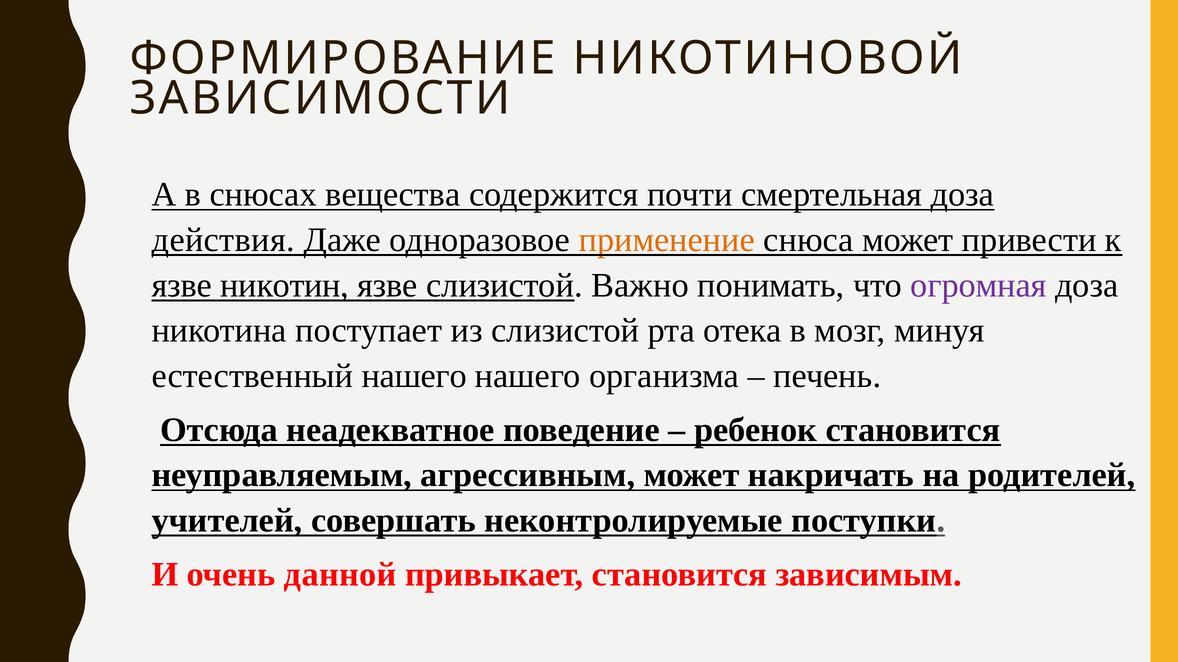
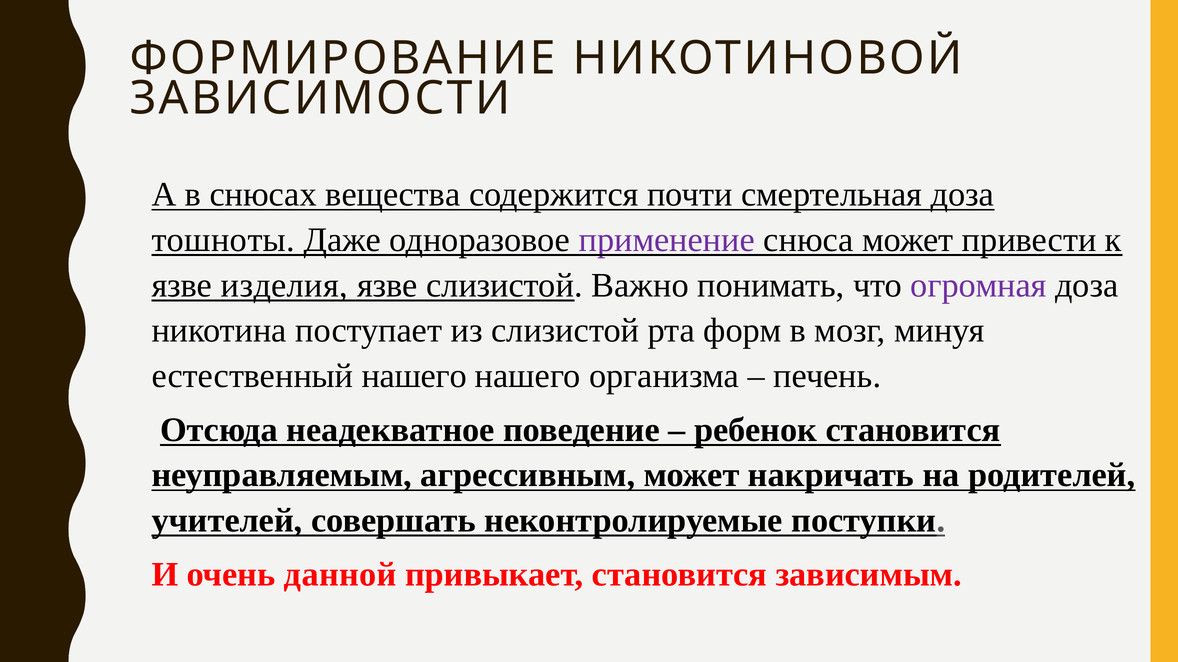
действия: действия -> тошноты (223, 240)
применение colour: orange -> purple (667, 240)
никотин: никотин -> изделия (284, 285)
отека: отека -> форм (742, 331)
